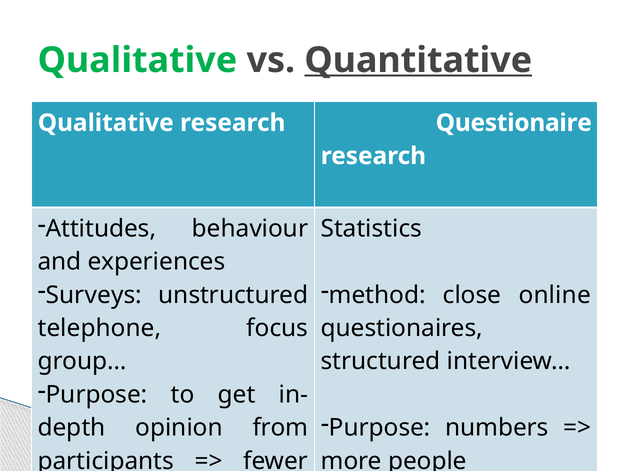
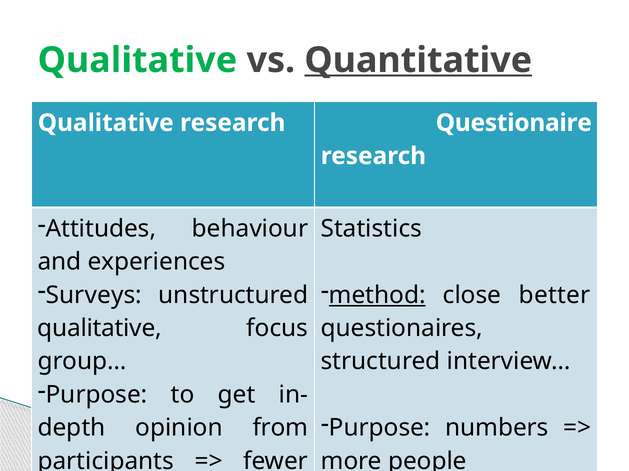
method underline: none -> present (377, 296)
online: online -> better (555, 296)
telephone: telephone -> qualitative (100, 329)
